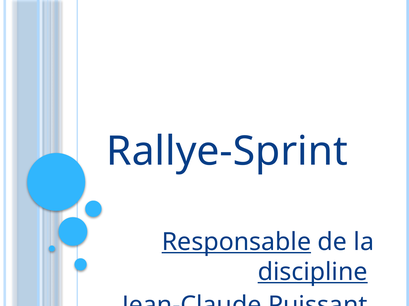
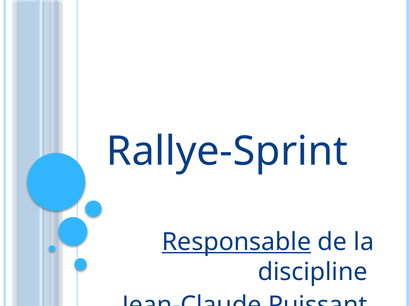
discipline underline: present -> none (313, 273)
